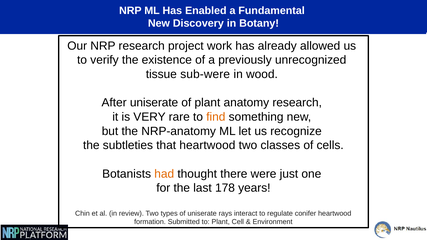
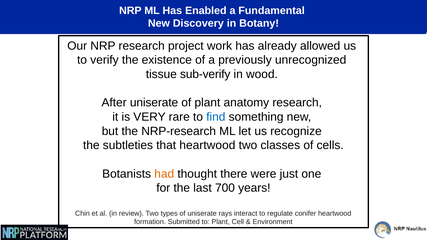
sub-were: sub-were -> sub-verify (205, 74)
find colour: orange -> blue (216, 117)
NRP-anatomy: NRP-anatomy -> NRP-research (179, 131)
178: 178 -> 700 (225, 188)
